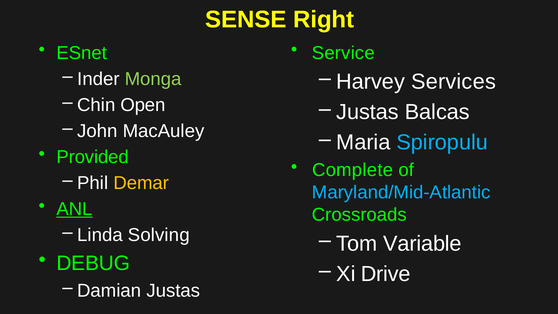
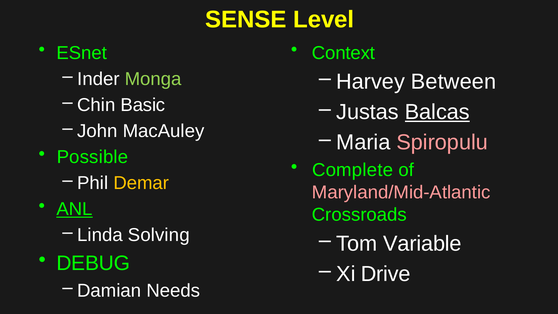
Right: Right -> Level (324, 20)
Service: Service -> Context (343, 53)
Services: Services -> Between (454, 82)
Open: Open -> Basic (143, 105)
Balcas underline: none -> present (437, 112)
Spiropulu colour: light blue -> pink (442, 142)
Provided: Provided -> Possible (92, 157)
Maryland/Mid-Atlantic colour: light blue -> pink (401, 192)
Damian Justas: Justas -> Needs (173, 290)
